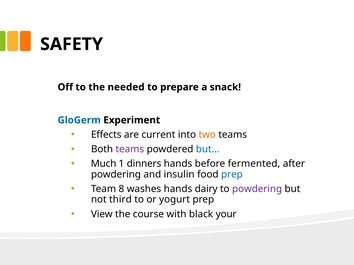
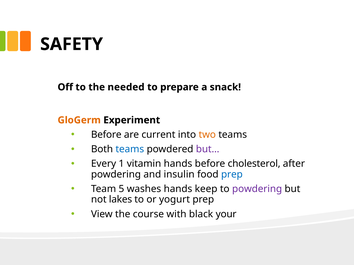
GloGerm colour: blue -> orange (79, 120)
Effects: Effects -> Before (106, 135)
teams colour: purple -> blue (130, 149)
but… colour: blue -> purple (208, 149)
Much: Much -> Every (104, 164)
dinners: dinners -> vitamin (144, 164)
fermented: fermented -> cholesterol (254, 164)
8: 8 -> 5 (121, 189)
dairy: dairy -> keep (206, 189)
third: third -> lakes (121, 200)
